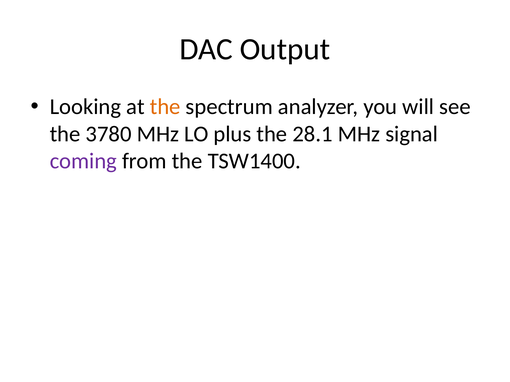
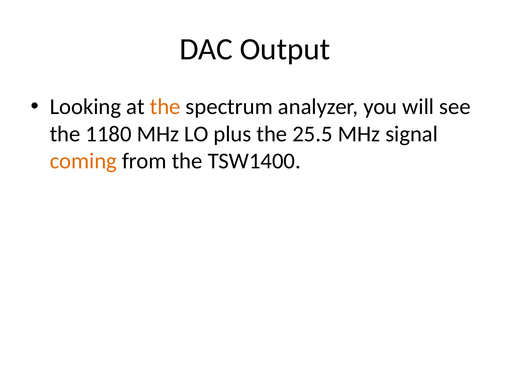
3780: 3780 -> 1180 (109, 134)
28.1: 28.1 -> 25.5 (313, 134)
coming colour: purple -> orange (83, 161)
